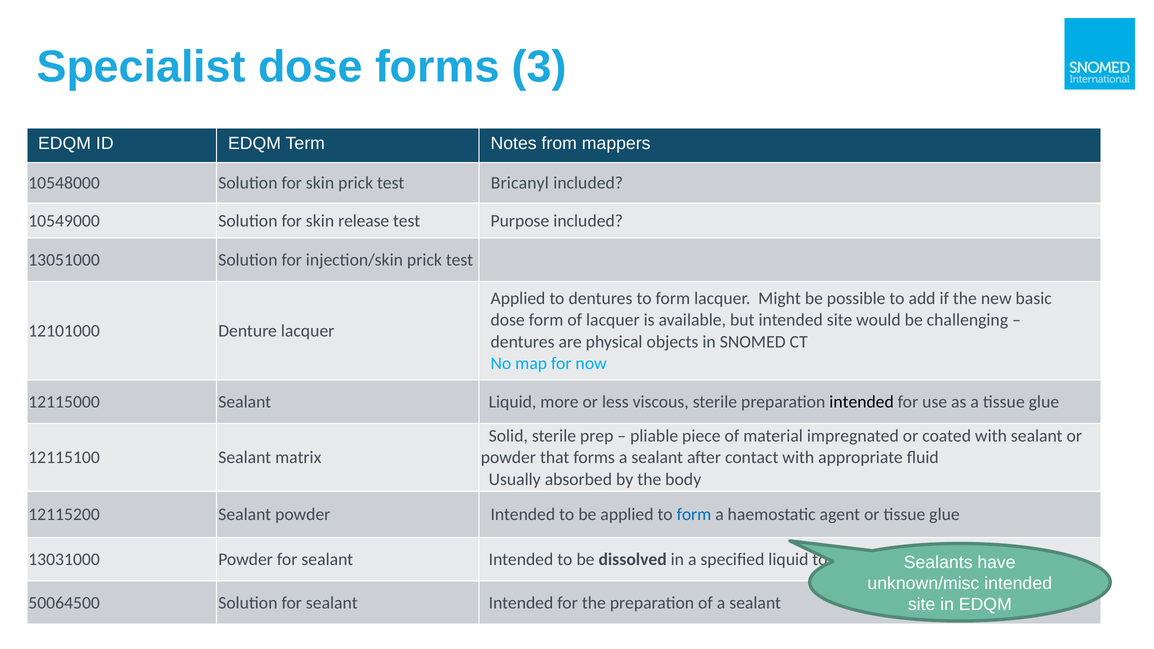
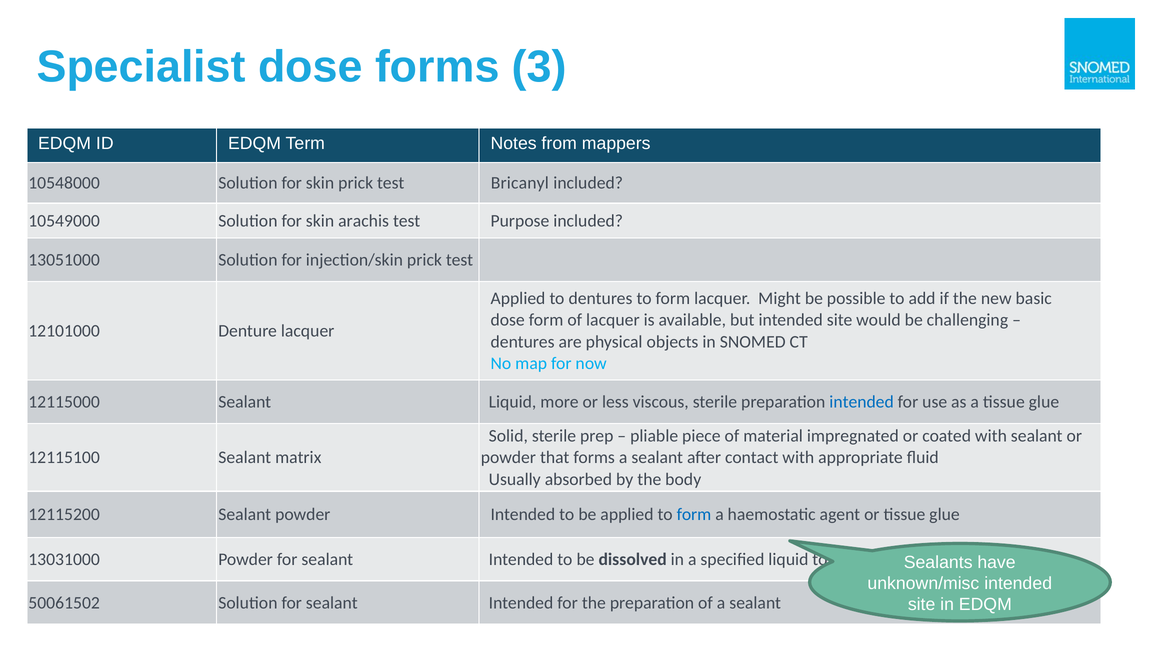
release: release -> arachis (364, 221)
intended colour: black -> blue (862, 402)
50064500: 50064500 -> 50061502 (64, 603)
